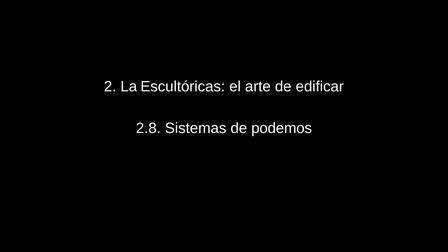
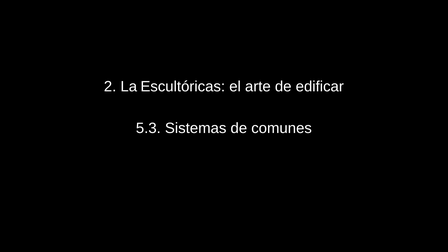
2.8: 2.8 -> 5.3 (148, 128)
podemos: podemos -> comunes (282, 128)
